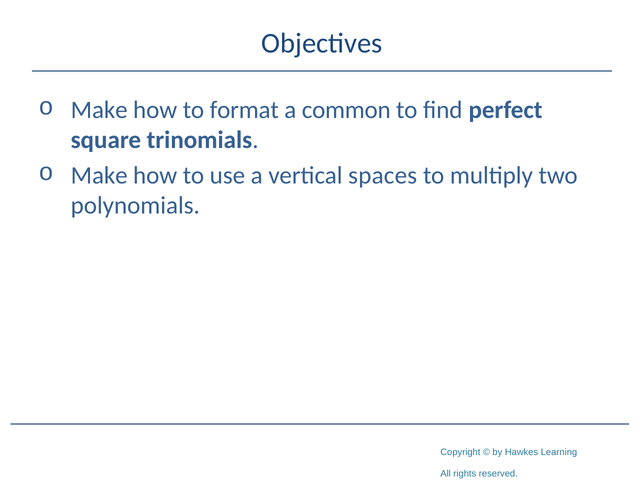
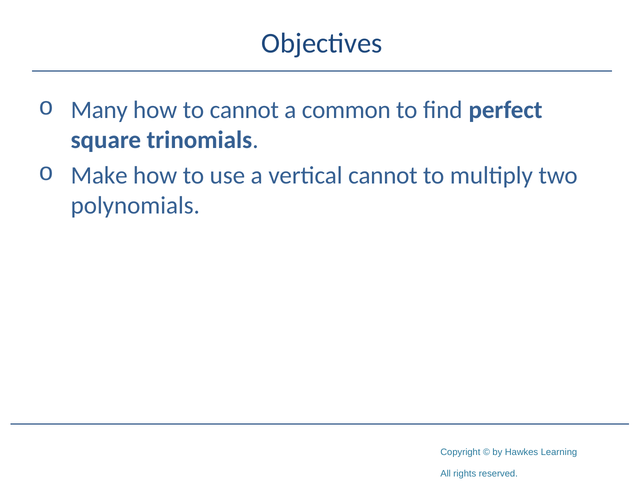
Make: Make -> Many (99, 110)
to format: format -> cannot (244, 110)
vertical spaces: spaces -> cannot (383, 175)
